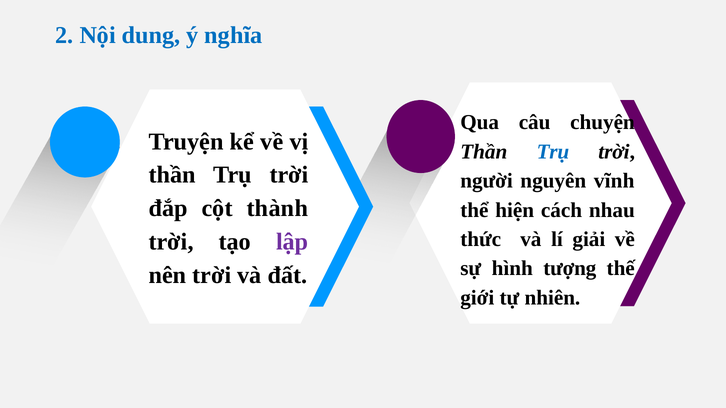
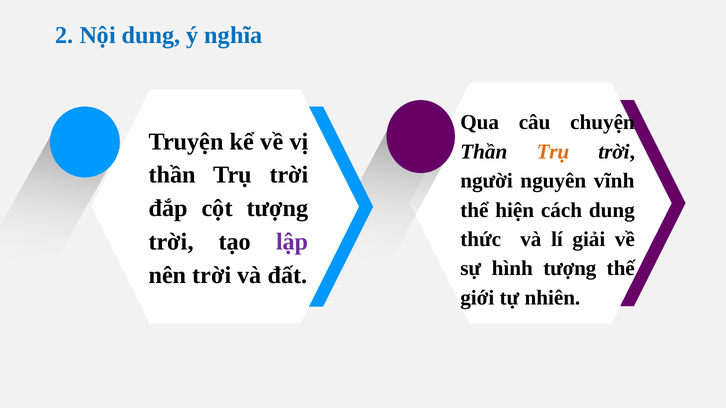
Trụ colour: blue -> orange (553, 152)
cột thành: thành -> tượng (277, 209)
cách nhau: nhau -> dung (612, 210)
